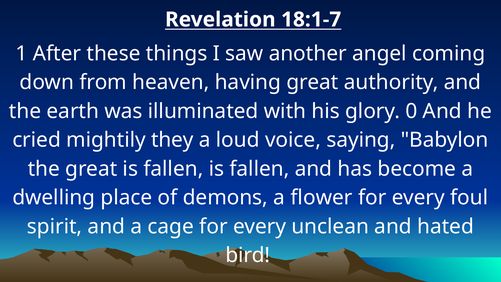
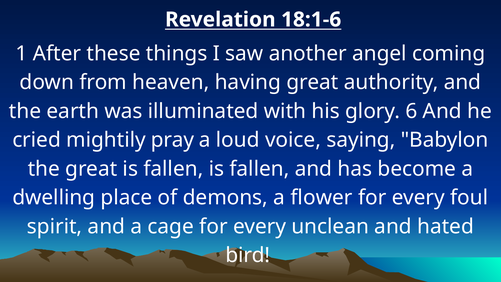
18:1-7: 18:1-7 -> 18:1-6 (311, 20)
0: 0 -> 6 (411, 111)
they: they -> pray (172, 140)
